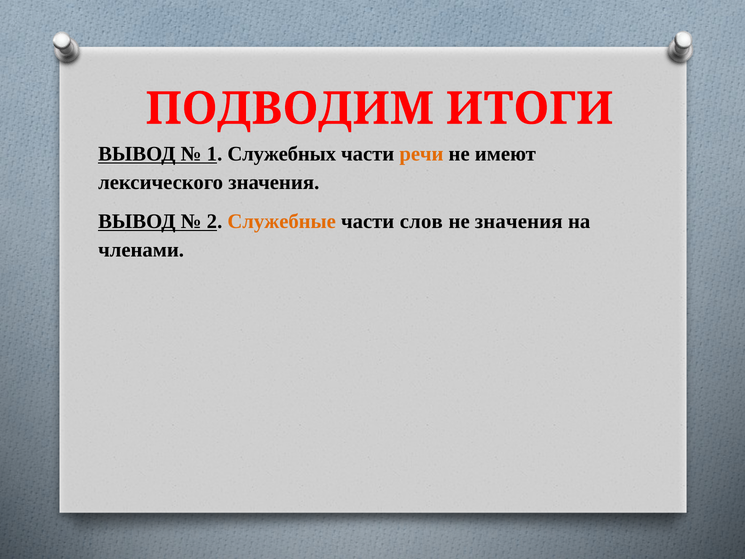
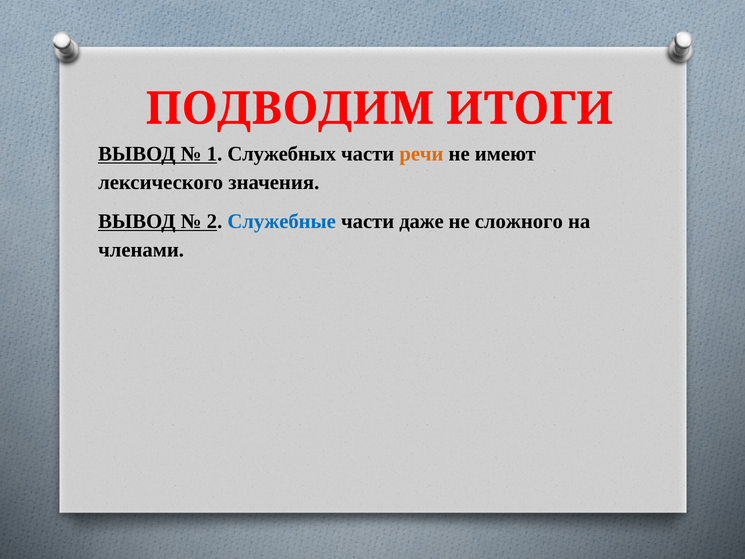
Служебные colour: orange -> blue (282, 221)
слов: слов -> даже (422, 221)
не значения: значения -> сложного (519, 221)
